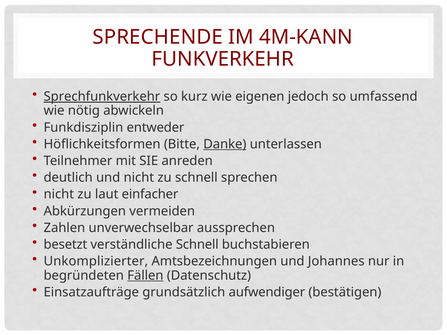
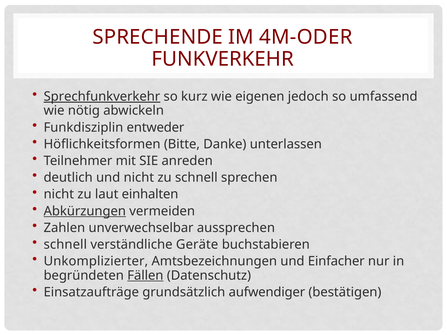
4M-KANN: 4M-KANN -> 4M-ODER (306, 37)
Danke underline: present -> none (225, 144)
einfacher: einfacher -> einhalten (150, 194)
Abkürzungen underline: none -> present (85, 211)
besetzt: besetzt -> schnell (65, 245)
verständliche Schnell: Schnell -> Geräte (197, 245)
Johannes: Johannes -> Einfacher (336, 262)
